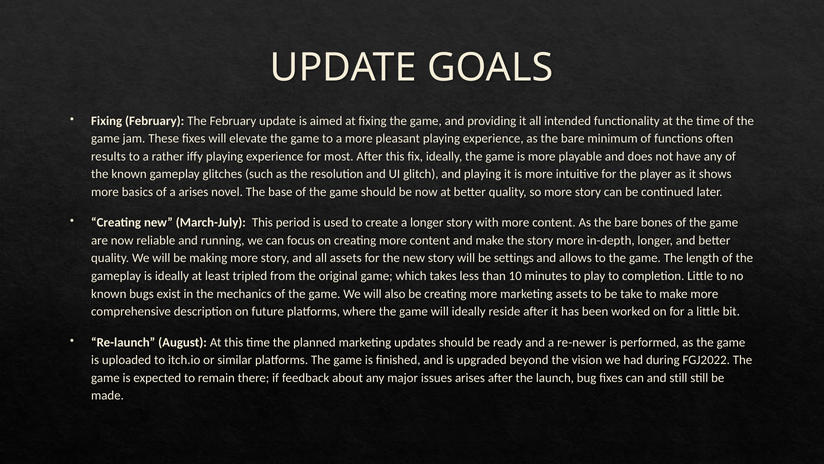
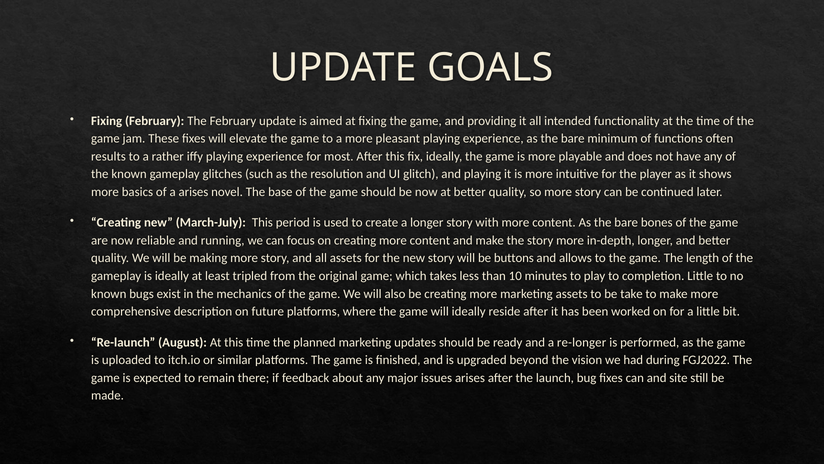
settings: settings -> buttons (514, 258)
re-newer: re-newer -> re-longer (582, 342)
and still: still -> site (678, 377)
